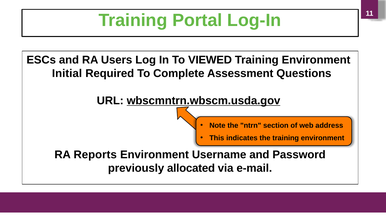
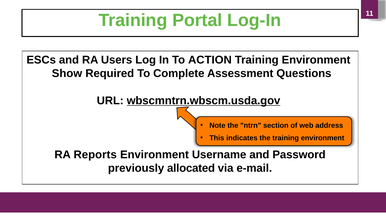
VIEWED: VIEWED -> ACTION (210, 60)
Initial: Initial -> Show (67, 74)
